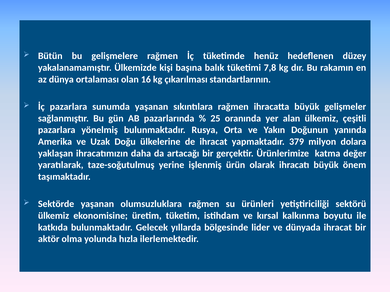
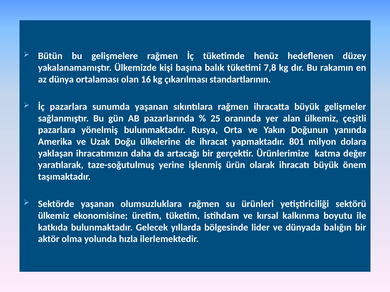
379: 379 -> 801 (297, 142)
dünyada ihracat: ihracat -> balığın (338, 228)
